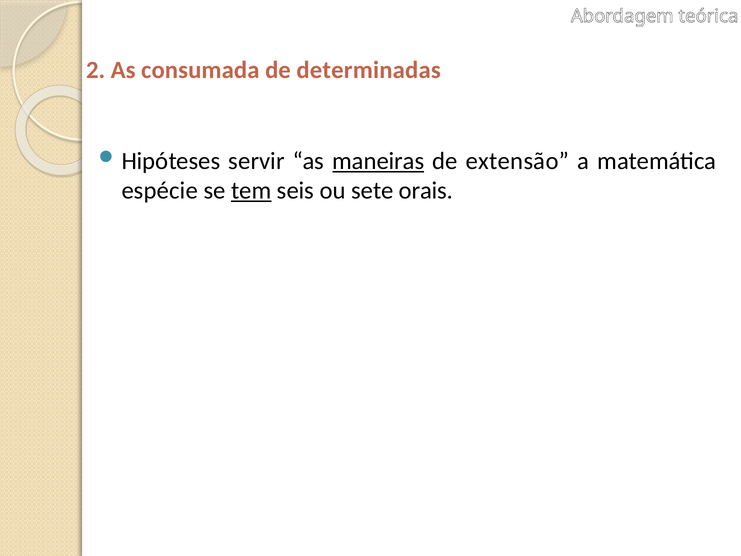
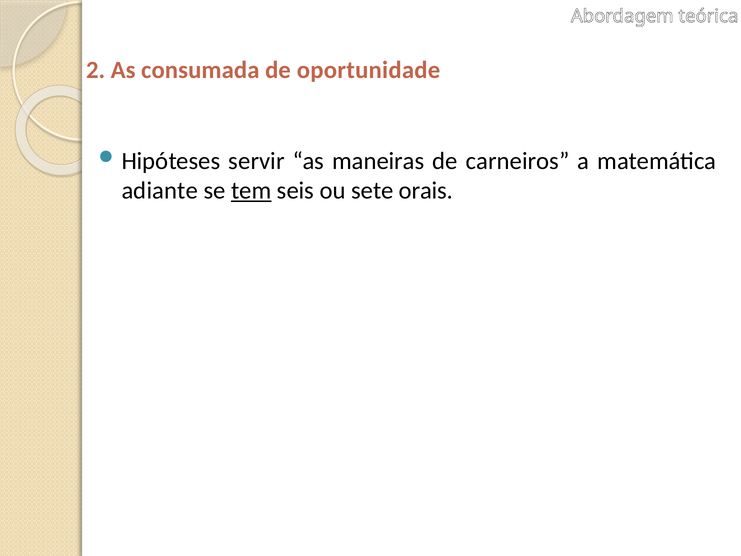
determinadas: determinadas -> oportunidade (369, 70)
maneiras underline: present -> none (378, 161)
extensão: extensão -> carneiros (518, 161)
espécie: espécie -> adiante (160, 191)
